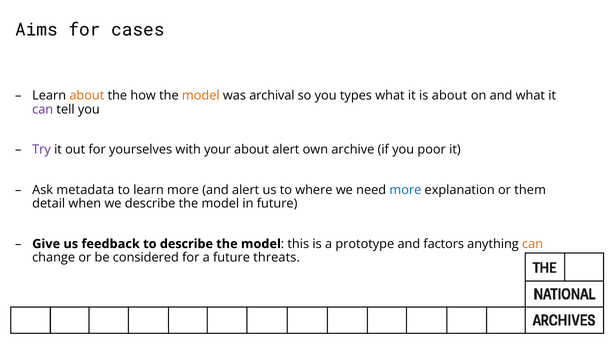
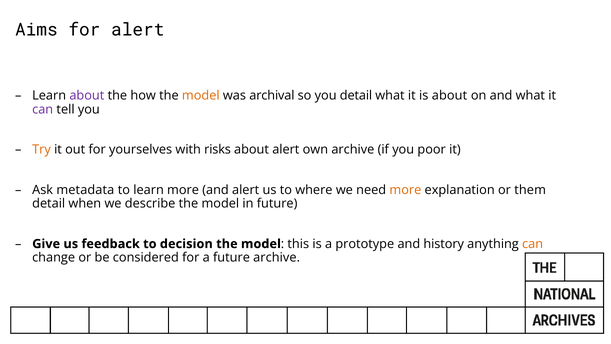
for cases: cases -> alert (138, 30)
about colour: orange -> purple (87, 95)
you types: types -> detail (356, 95)
Try colour: purple -> orange (42, 149)
your: your -> risks (218, 149)
more colour: blue -> orange (405, 190)
to describe: describe -> decision (186, 244)
factors: factors -> history (444, 244)
future threats: threats -> archive (277, 257)
